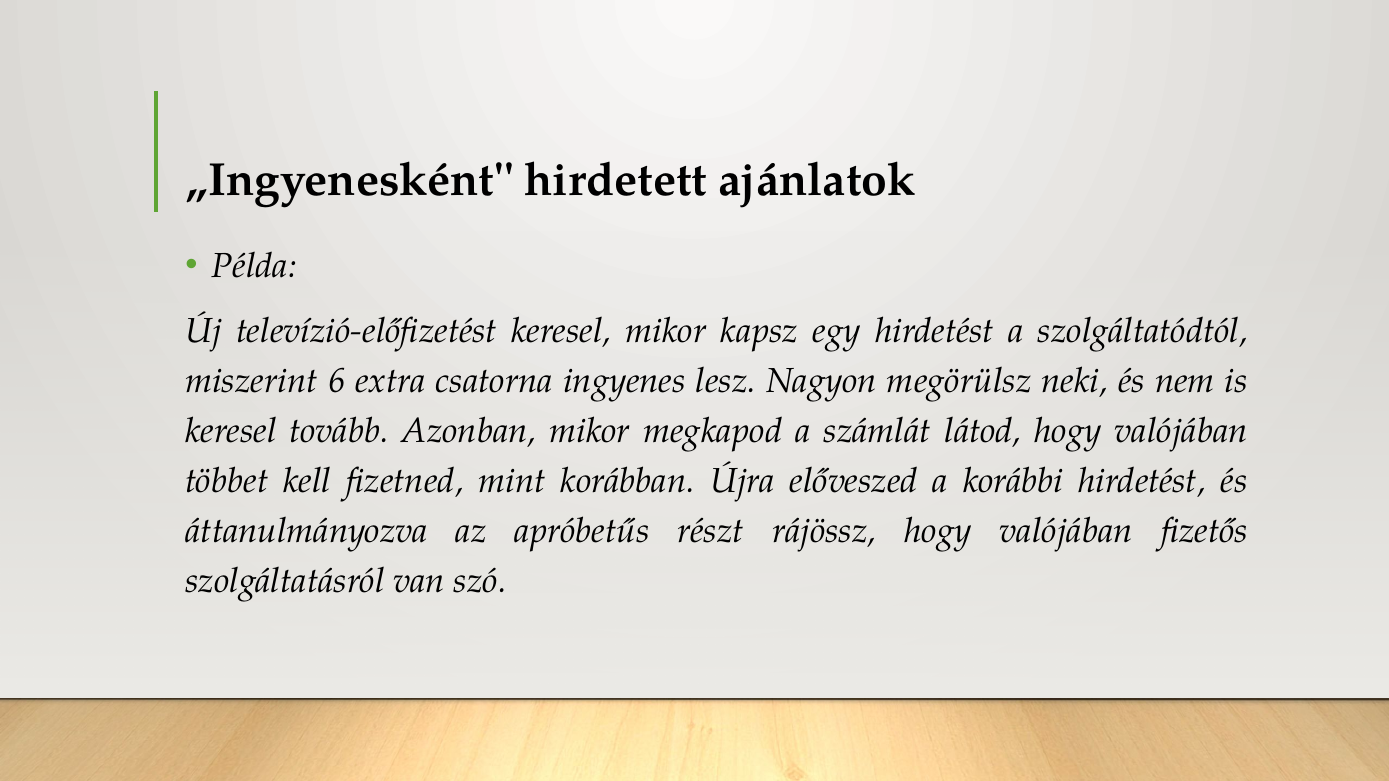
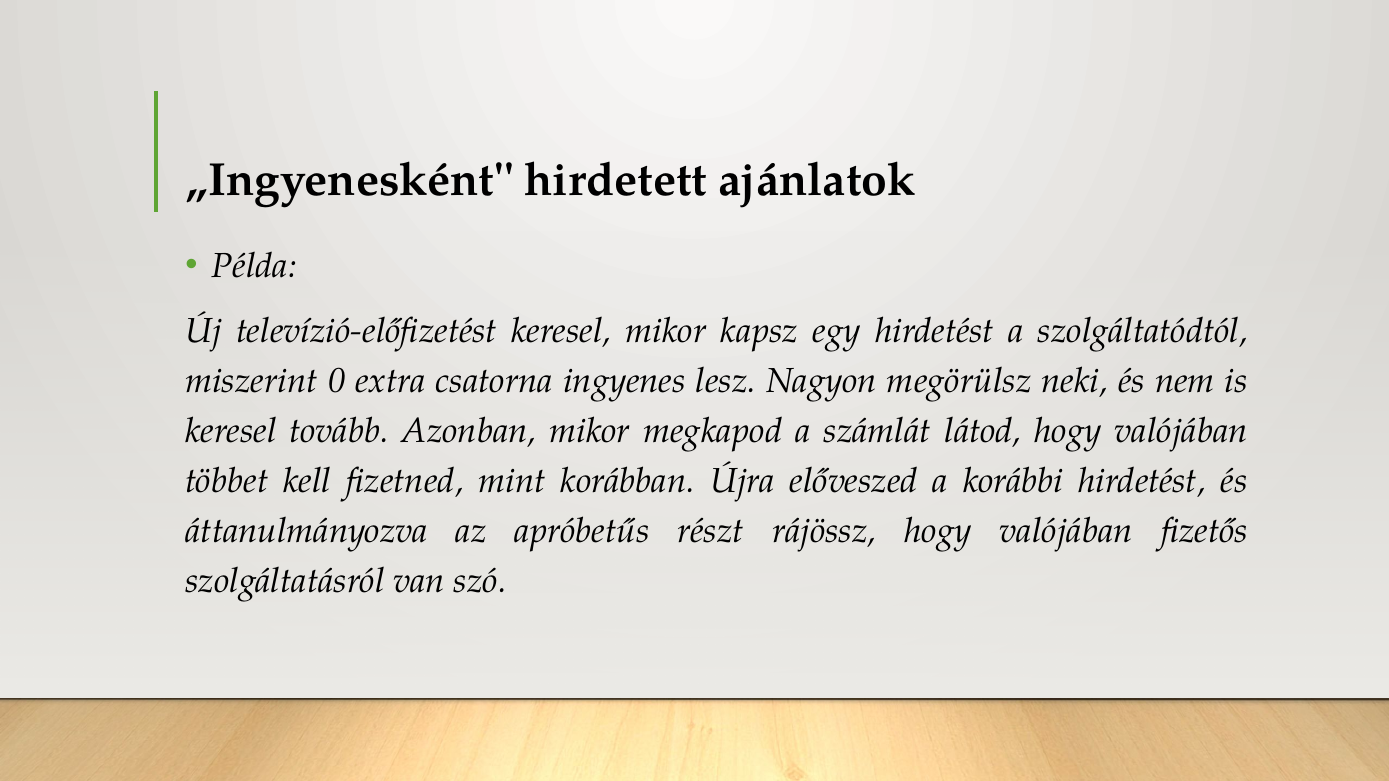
6: 6 -> 0 (337, 381)
